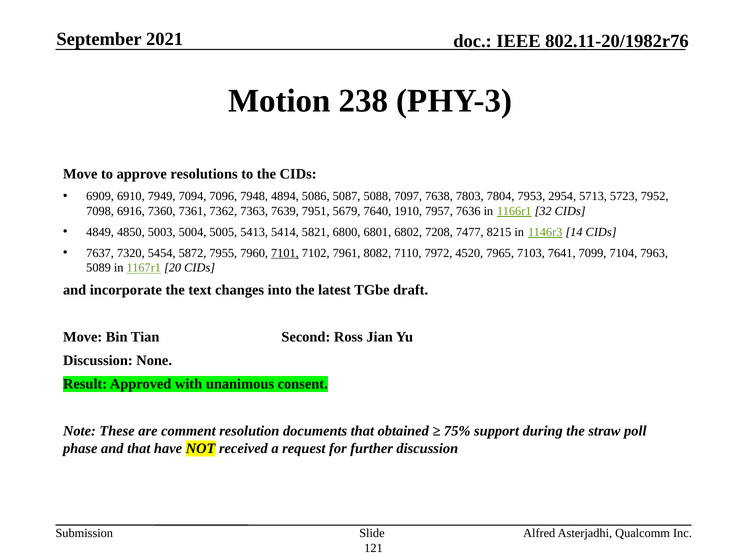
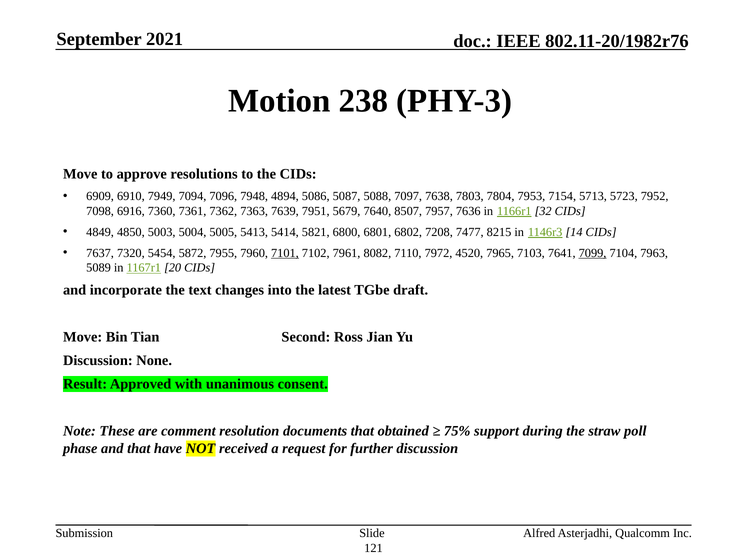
2954: 2954 -> 7154 (562, 196)
1910: 1910 -> 8507 (408, 211)
7099 underline: none -> present (593, 253)
